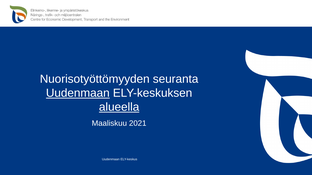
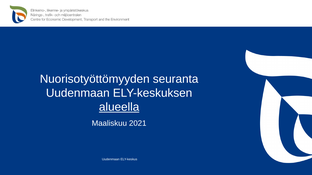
Uudenmaan underline: present -> none (78, 93)
